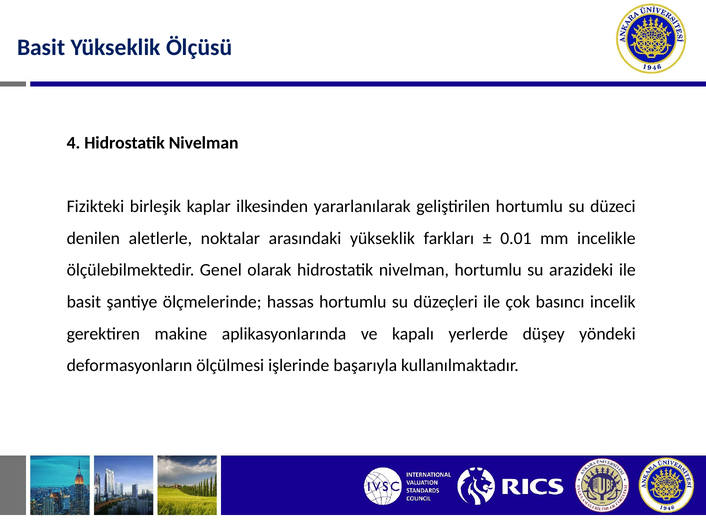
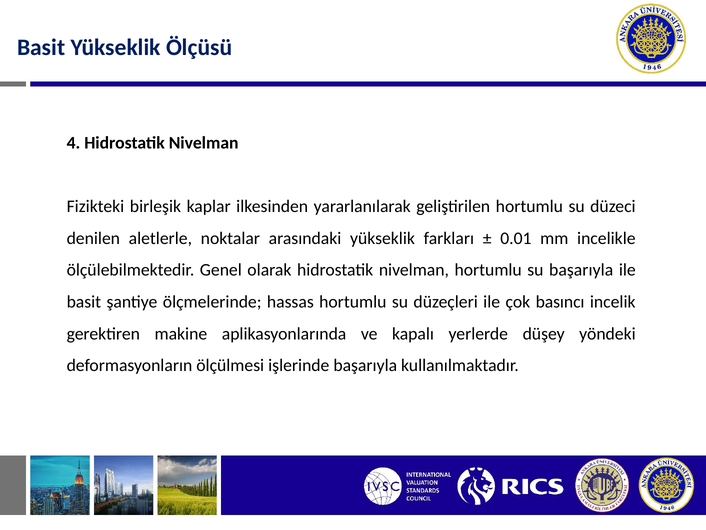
su arazideki: arazideki -> başarıyla (581, 270)
